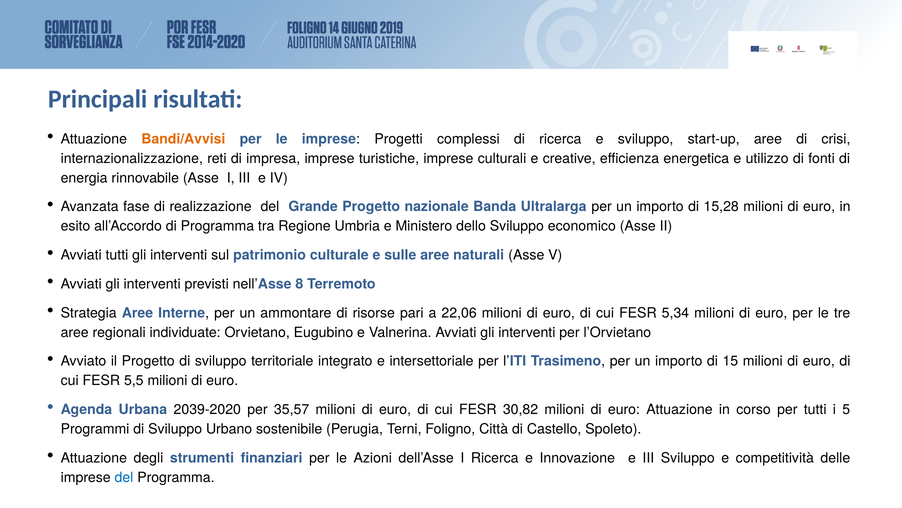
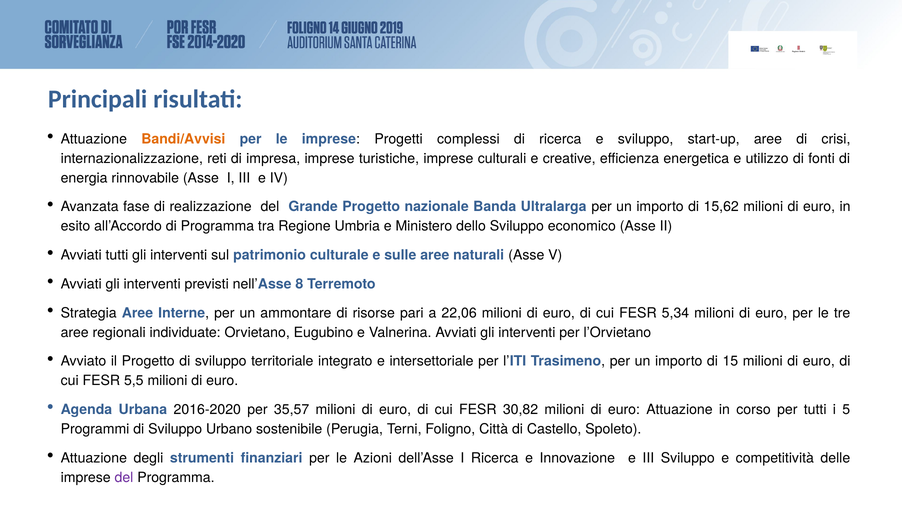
15,28: 15,28 -> 15,62 (721, 207)
2039-2020: 2039-2020 -> 2016-2020 (207, 409)
del colour: blue -> purple (124, 477)
